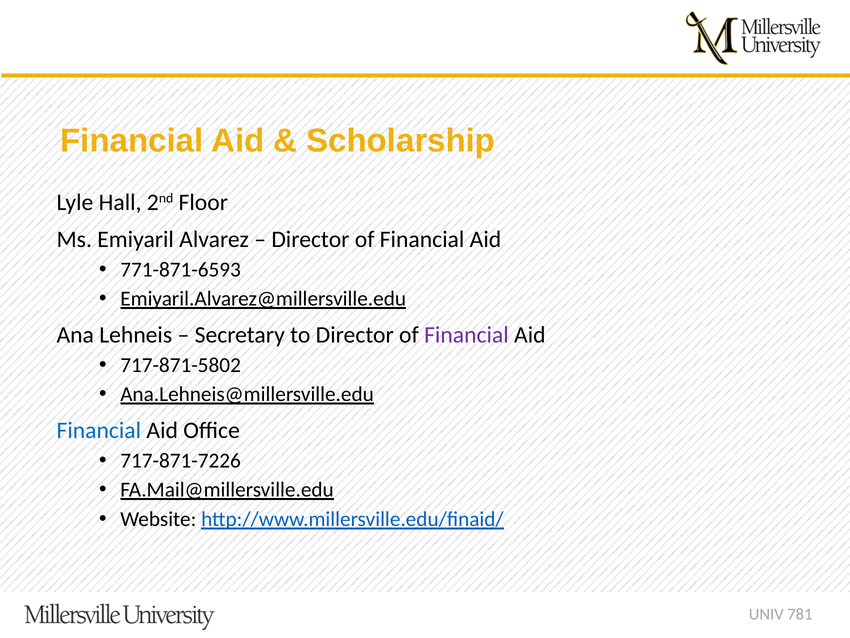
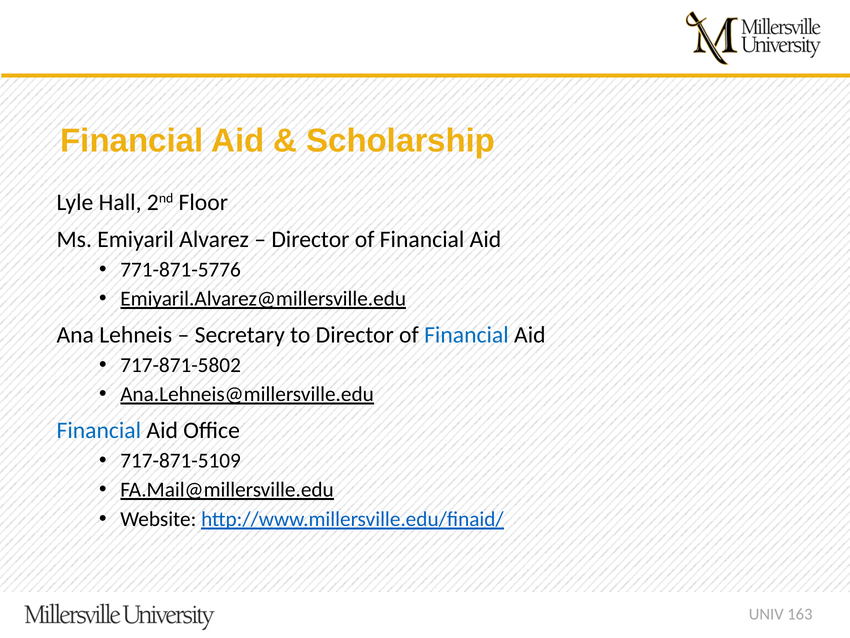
771-871-6593: 771-871-6593 -> 771-871-5776 (181, 270)
Financial colour: purple -> blue (466, 335)
717-871-7226: 717-871-7226 -> 717-871-5109 (181, 460)
781: 781 -> 163 (800, 614)
